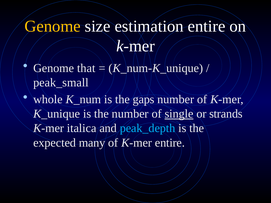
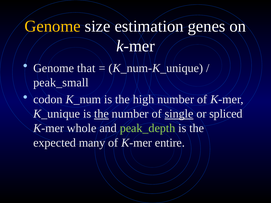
estimation entire: entire -> genes (207, 26)
whole: whole -> codon (48, 99)
gaps: gaps -> high (144, 99)
the underline: none -> present (101, 114)
strands: strands -> spliced (226, 114)
italica: italica -> whole (82, 128)
peak_depth colour: light blue -> light green (148, 128)
